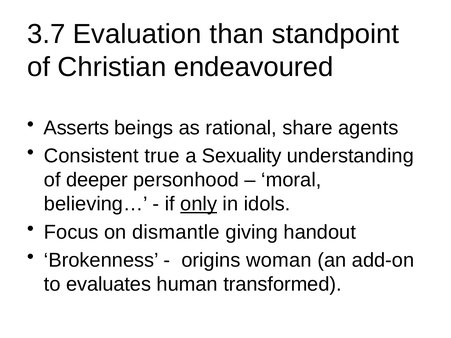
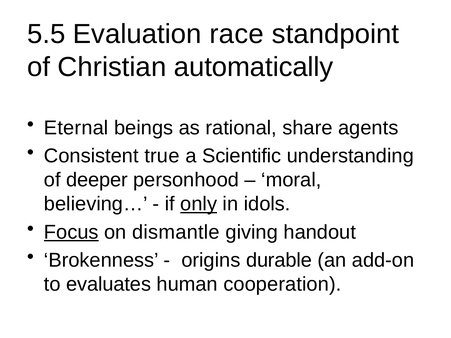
3.7: 3.7 -> 5.5 (46, 34)
than: than -> race (237, 34)
endeavoured: endeavoured -> automatically (254, 67)
Asserts: Asserts -> Eternal (76, 128)
Sexuality: Sexuality -> Scientific (242, 156)
Focus underline: none -> present (71, 232)
woman: woman -> durable (279, 260)
transformed: transformed -> cooperation (282, 284)
